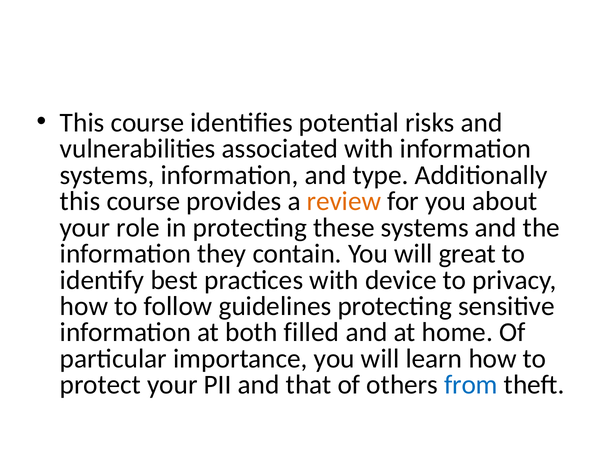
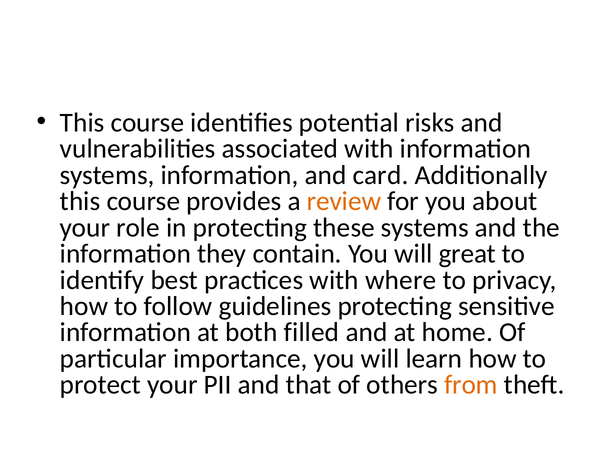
type: type -> card (381, 175)
device: device -> where (401, 280)
from colour: blue -> orange (471, 385)
